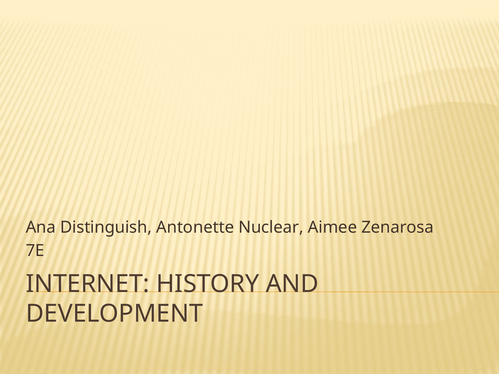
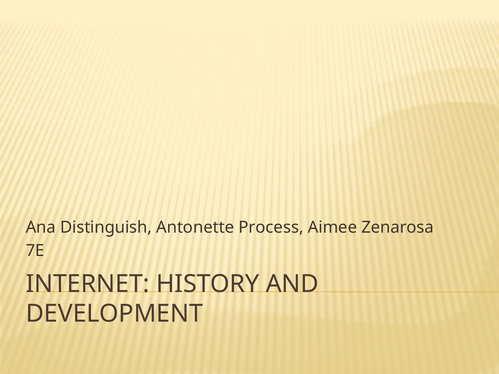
Nuclear: Nuclear -> Process (271, 227)
